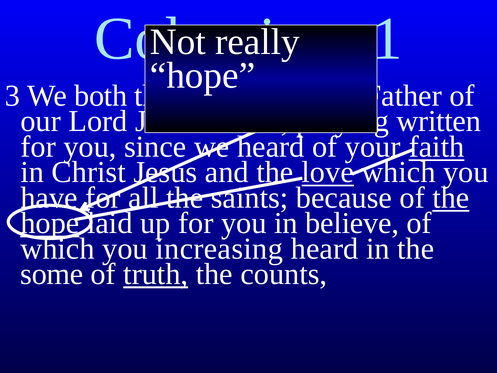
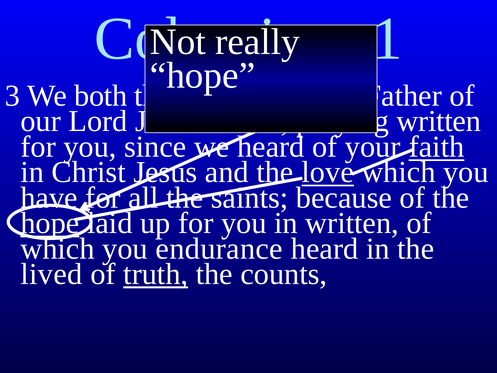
the underline: present -> none (451, 198)
believe: believe -> written (352, 223)
increasing: increasing -> endurance (219, 249)
some: some -> lived (51, 274)
